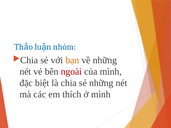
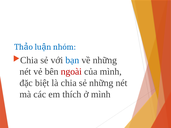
bạn colour: orange -> blue (72, 60)
